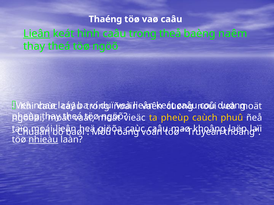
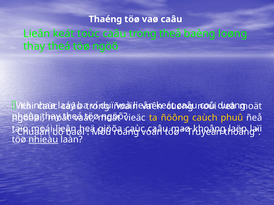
Lieân underline: present -> none (37, 34)
hình: hình -> toùc (88, 34)
naêm: naêm -> loøng (233, 34)
ta pheùp: pheùp -> ñöông (175, 118)
